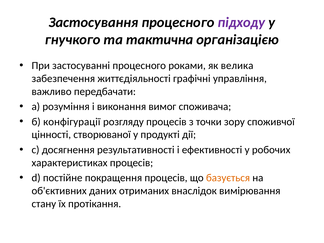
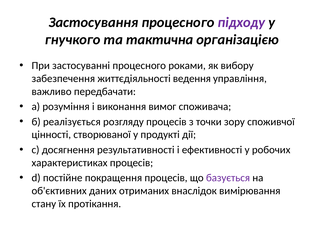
велика: велика -> вибору (237, 66)
графічні: графічні -> ведення (192, 79)
конфігурації: конфігурації -> реалізується (72, 122)
базується colour: orange -> purple (228, 178)
